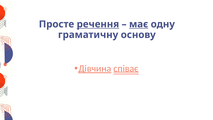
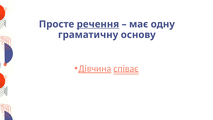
має underline: present -> none (139, 24)
